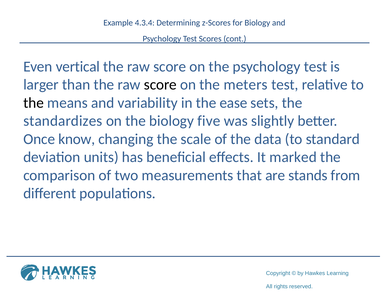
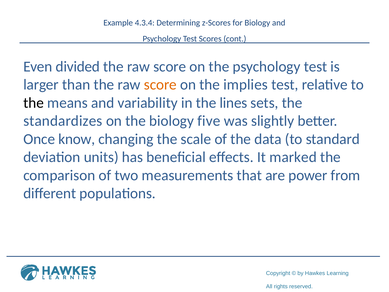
vertical: vertical -> divided (78, 66)
score colour: black -> orange (160, 85)
meters: meters -> implies (246, 85)
ease: ease -> lines (233, 103)
stands: stands -> power (308, 175)
